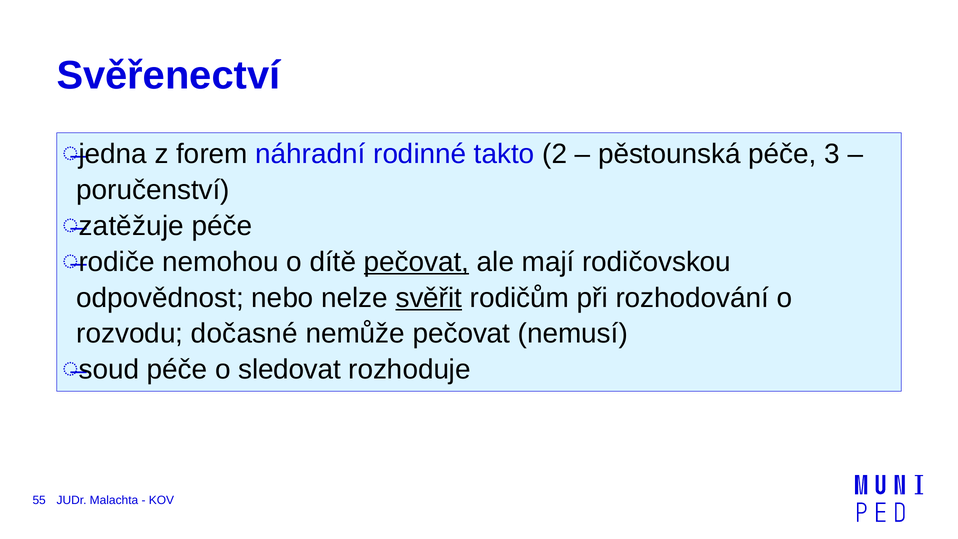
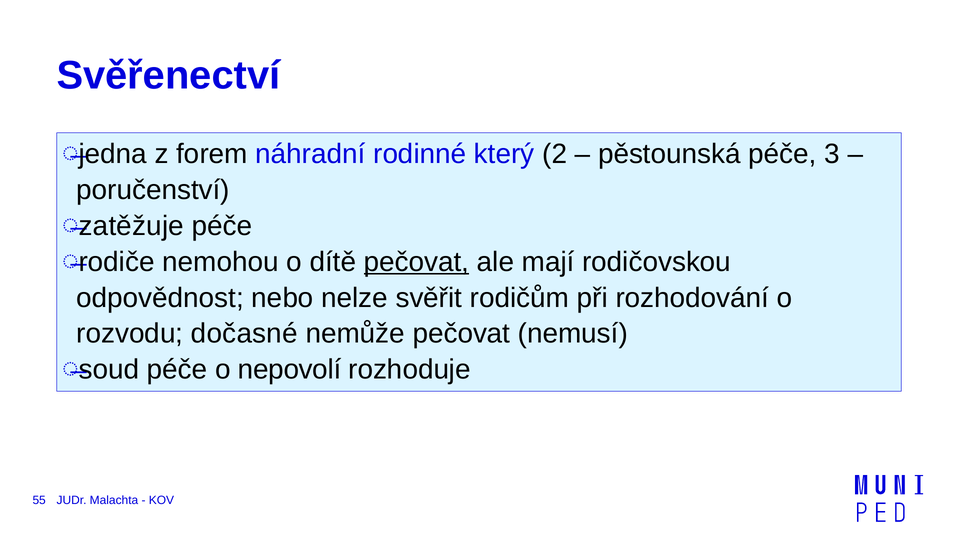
takto: takto -> který (504, 154)
svěřit underline: present -> none (429, 298)
sledovat: sledovat -> nepovolí (290, 370)
